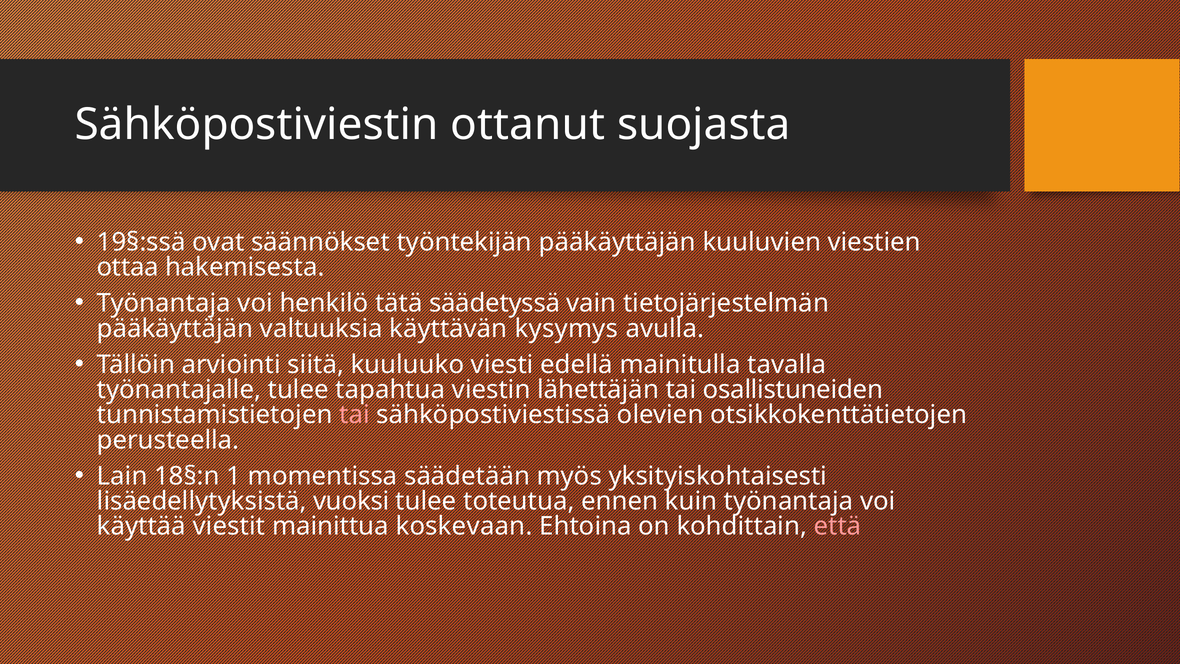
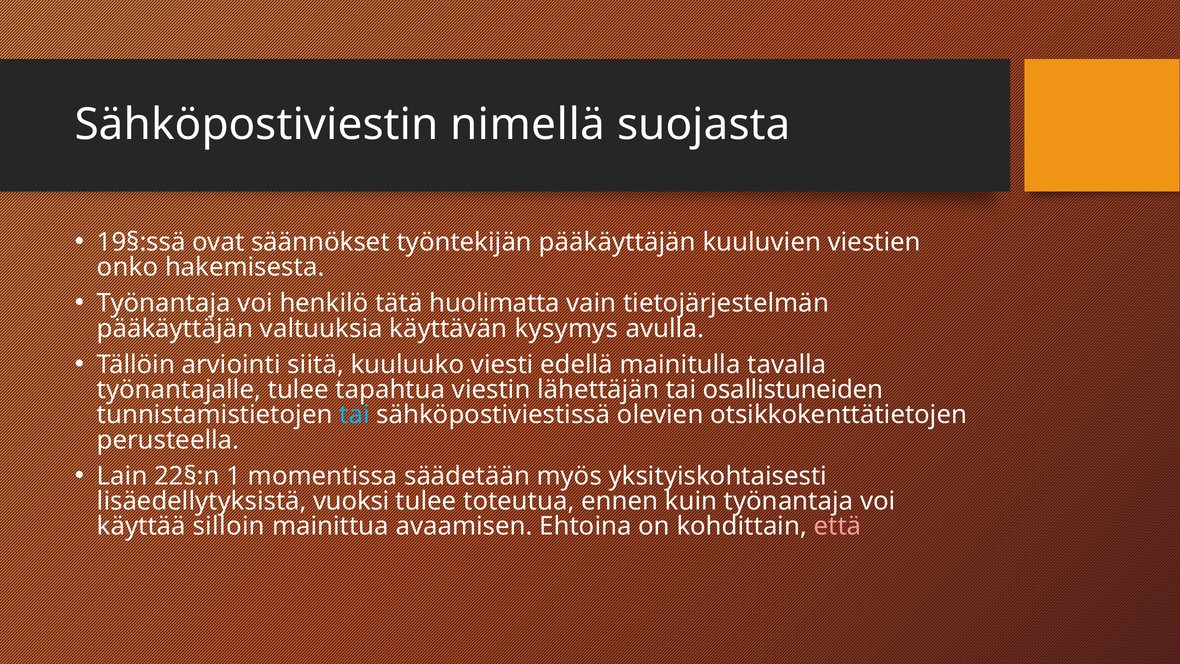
ottanut: ottanut -> nimellä (528, 125)
ottaa: ottaa -> onko (128, 267)
säädetyssä: säädetyssä -> huolimatta (495, 303)
tai colour: pink -> light blue (355, 415)
18§:n: 18§:n -> 22§:n (187, 476)
viestit: viestit -> silloin (229, 526)
koskevaan: koskevaan -> avaamisen (464, 526)
